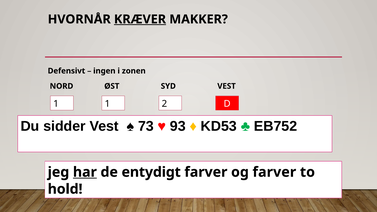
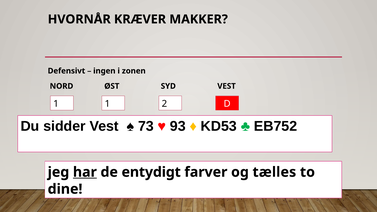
KRÆVER underline: present -> none (140, 19)
og farver: farver -> tælles (274, 172)
hold: hold -> dine (65, 189)
